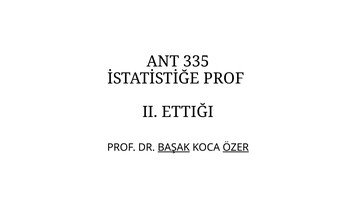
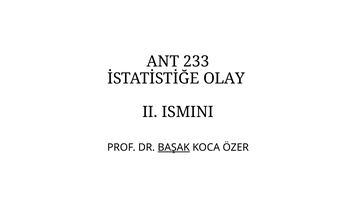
335: 335 -> 233 (196, 62)
İSTATİSTİĞE PROF: PROF -> OLAY (224, 78)
ETTIĞI: ETTIĞI -> ISMINI (188, 112)
ÖZER underline: present -> none (236, 148)
